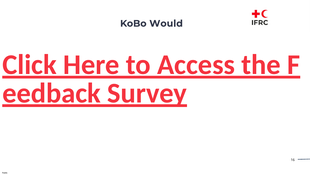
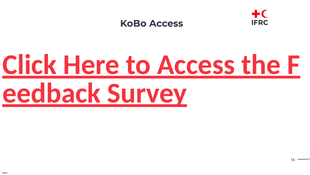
KoBo Would: Would -> Access (166, 23)
